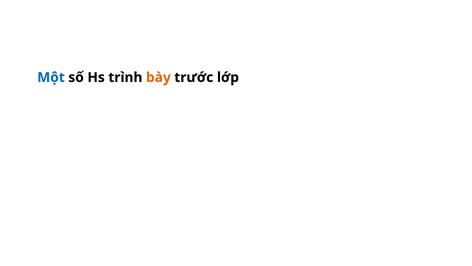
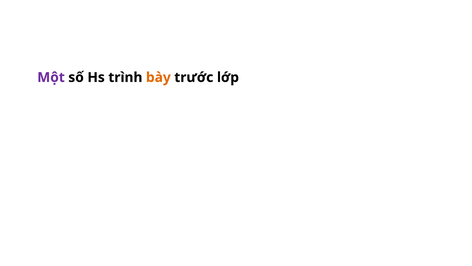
Một colour: blue -> purple (51, 77)
